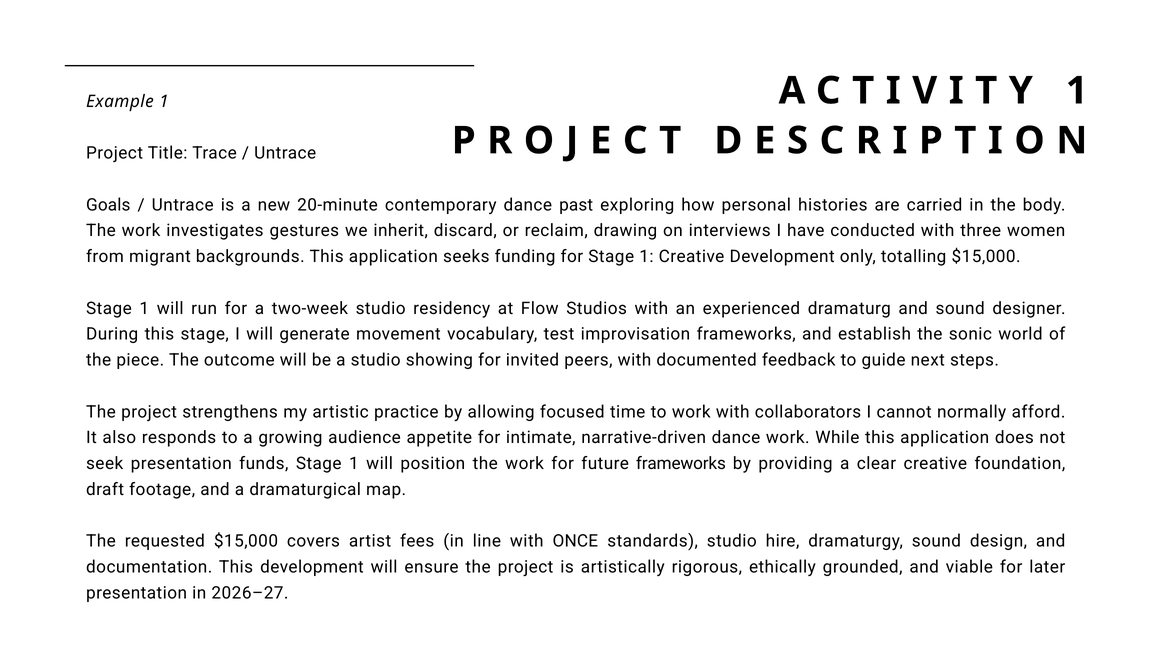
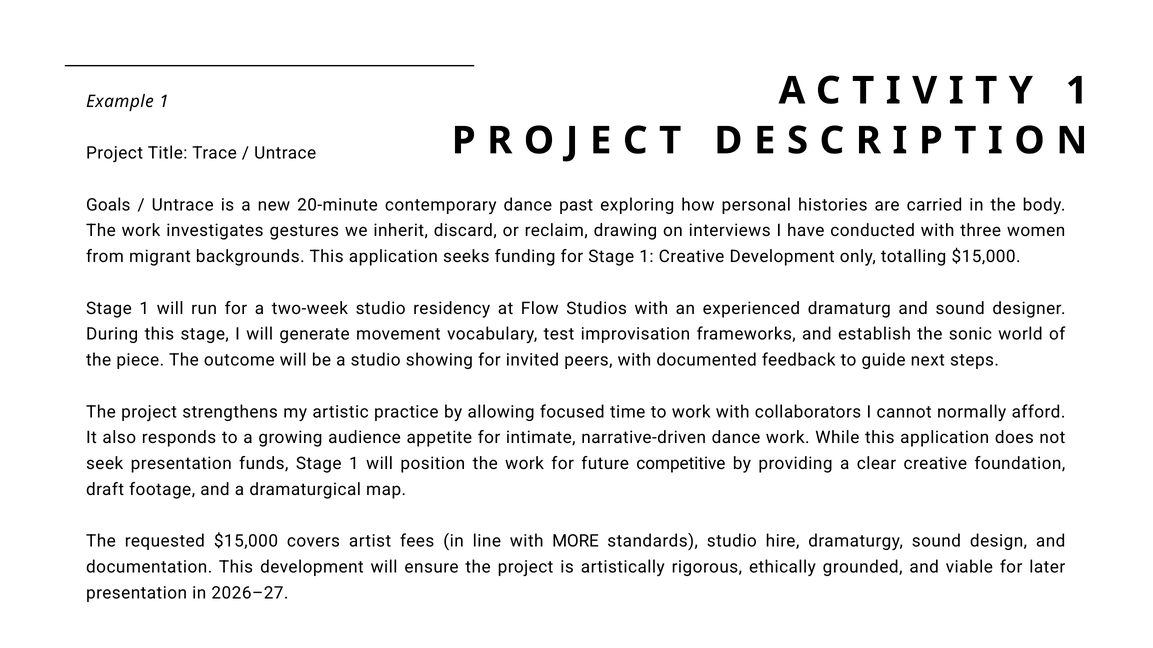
future frameworks: frameworks -> competitive (681, 464)
ONCE: ONCE -> MORE (575, 542)
